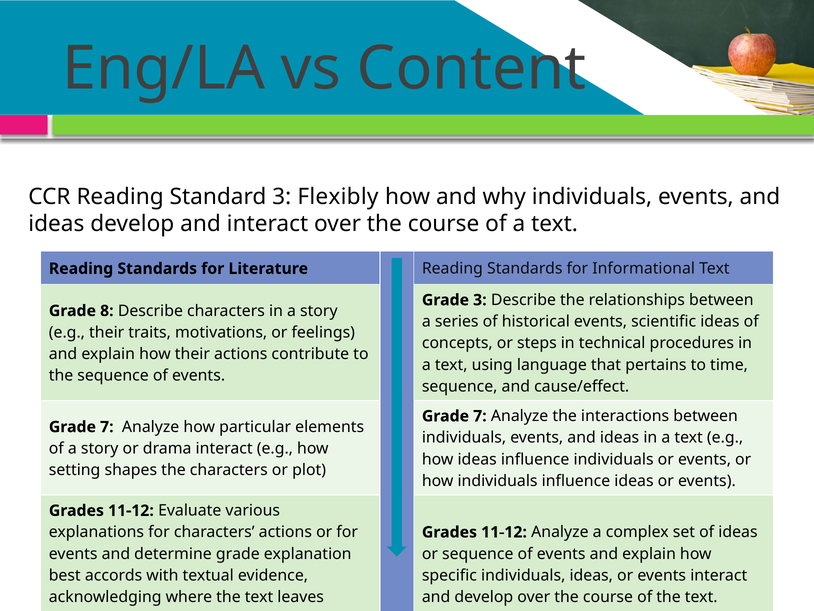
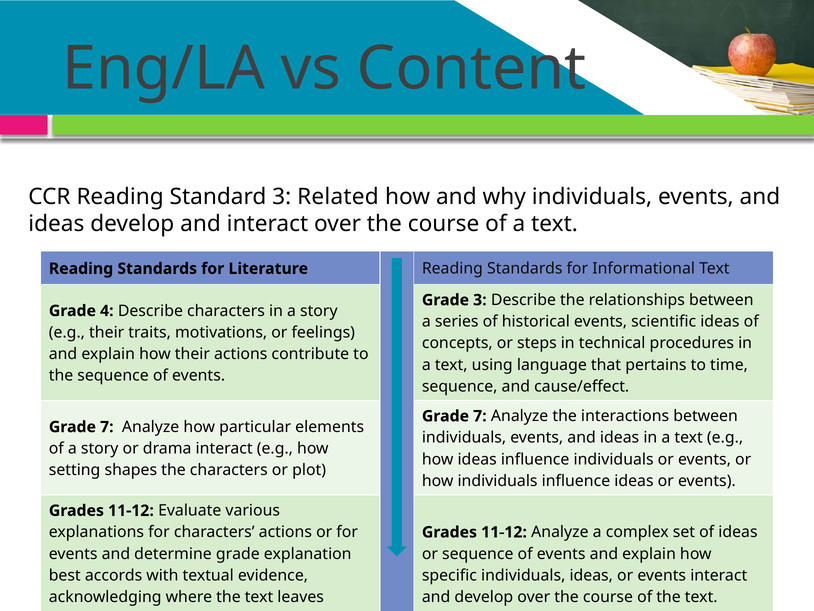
Flexibly: Flexibly -> Related (338, 197)
8: 8 -> 4 (107, 311)
